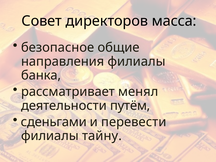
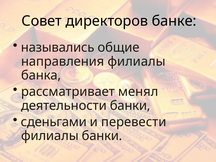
масса: масса -> банке (174, 21)
безопасное: безопасное -> назывались (58, 48)
деятельности путём: путём -> банки (130, 106)
филиалы тайну: тайну -> банки (102, 136)
